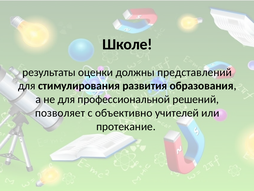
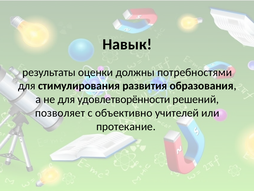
Школе: Школе -> Навык (127, 44)
представлений: представлений -> потребностями (195, 72)
профессиональной: профессиональной -> удовлетворённости (124, 99)
